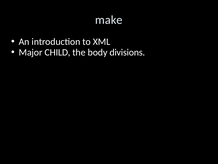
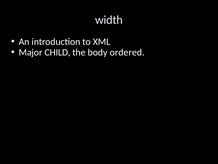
make: make -> width (109, 20)
divisions: divisions -> ordered (127, 52)
